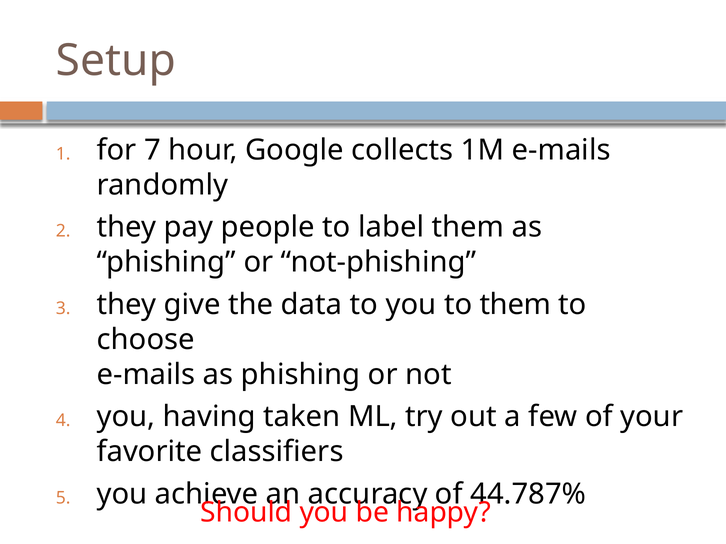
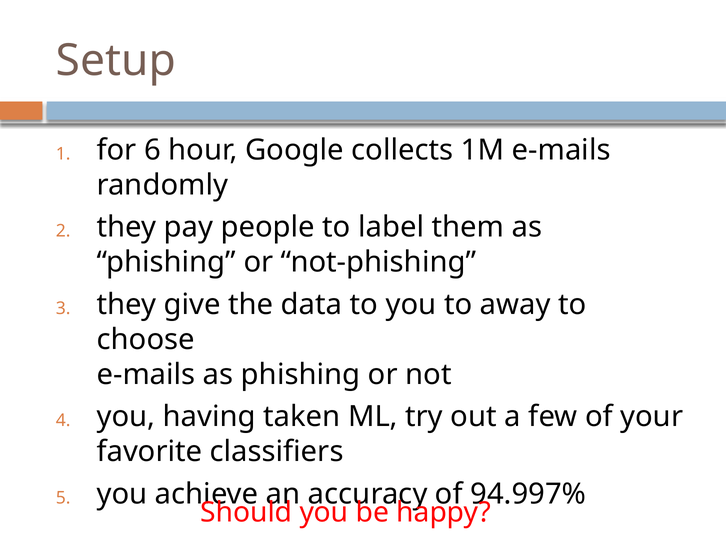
7: 7 -> 6 (152, 150)
to them: them -> away (515, 305)
44.787%: 44.787% -> 94.997% (528, 494)
